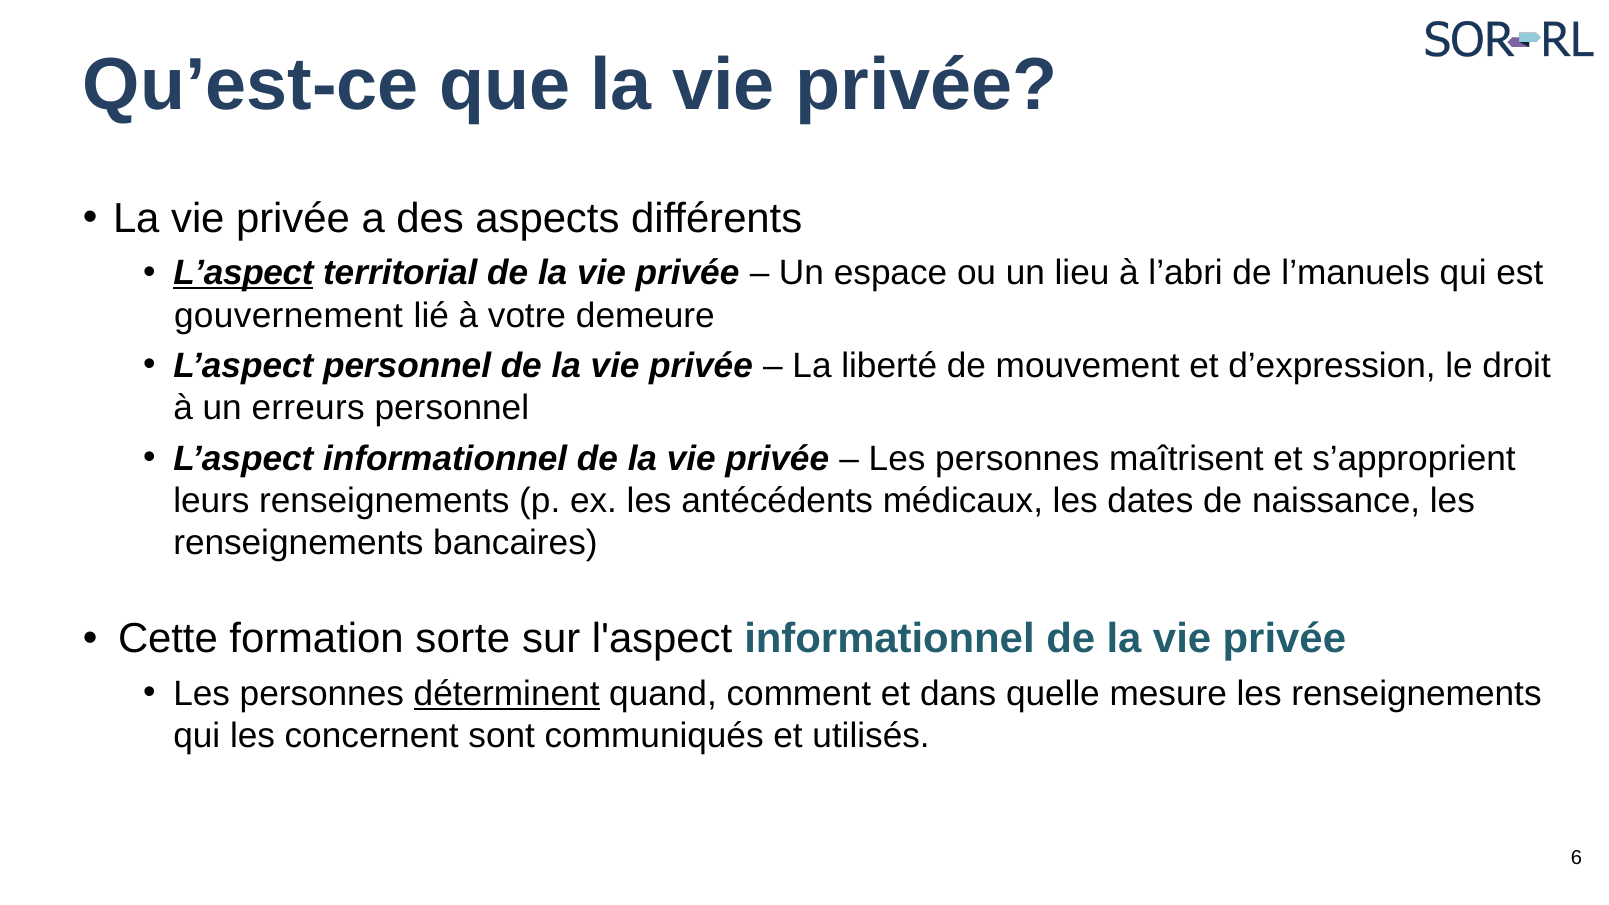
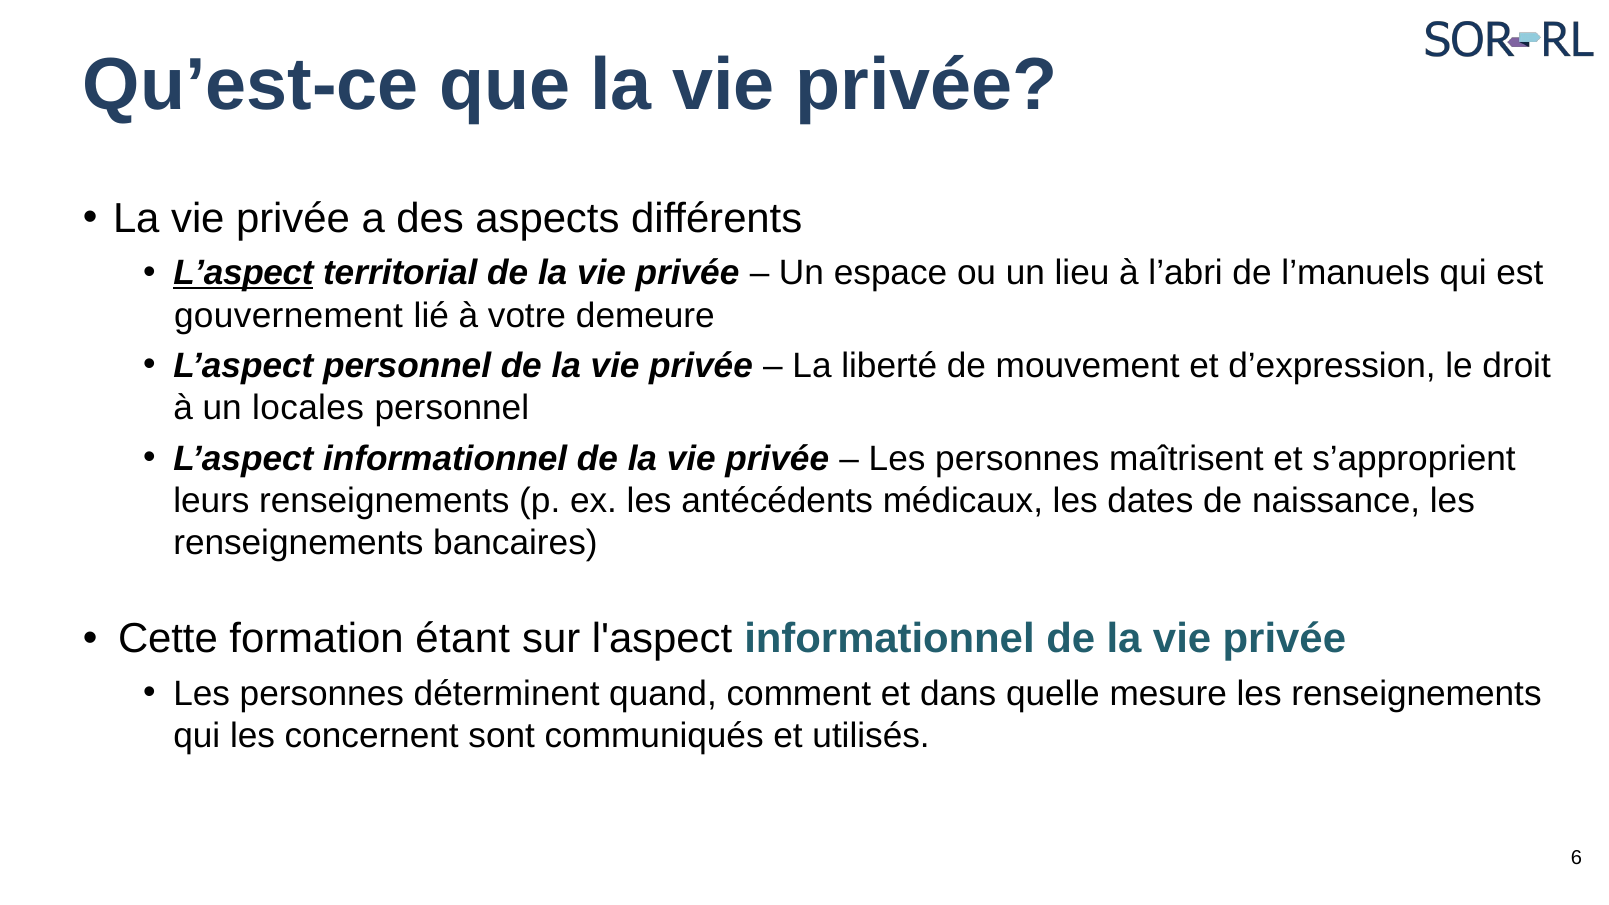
erreurs: erreurs -> locales (308, 408)
sorte: sorte -> étant (463, 639)
déterminent underline: present -> none (507, 694)
